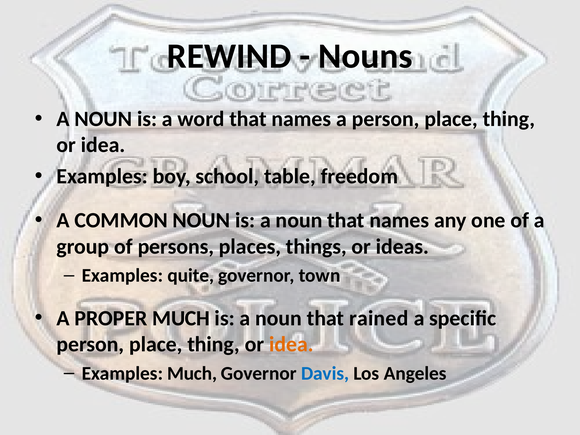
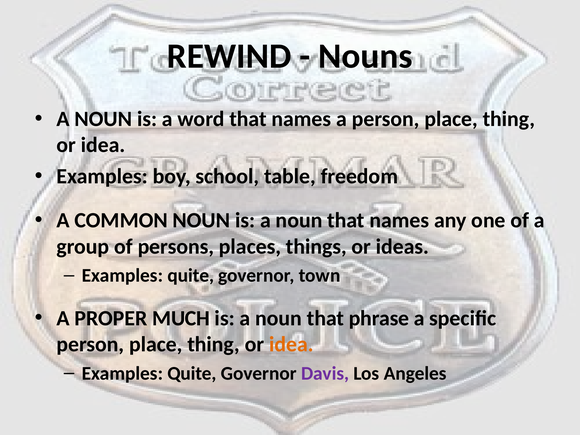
rained: rained -> phrase (379, 318)
Much: Much -> Quite (192, 373)
Davis colour: blue -> purple (325, 373)
